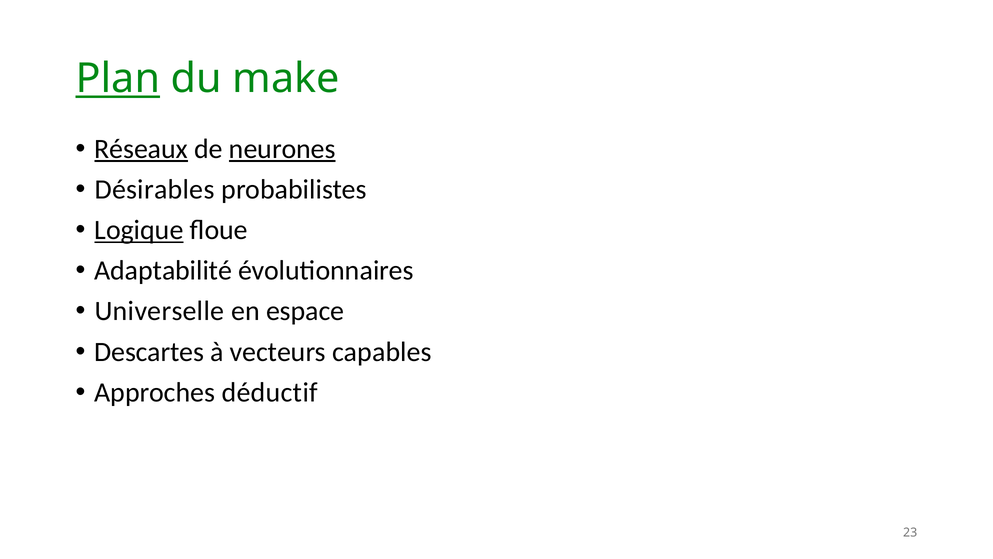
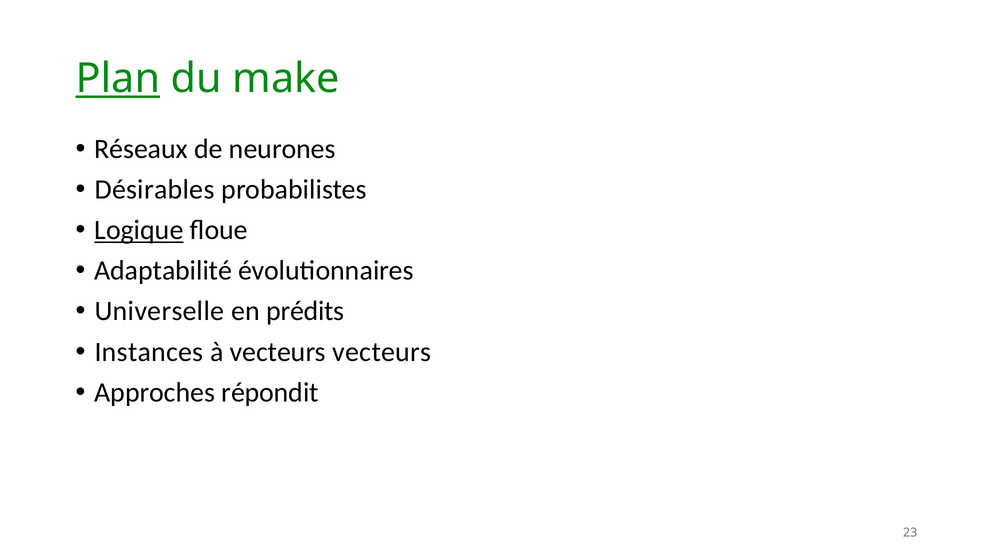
Réseaux underline: present -> none (141, 149)
neurones underline: present -> none (282, 149)
espace: espace -> prédits (305, 311)
Descartes: Descartes -> Instances (149, 352)
vecteurs capables: capables -> vecteurs (382, 352)
déductif: déductif -> répondit (270, 392)
